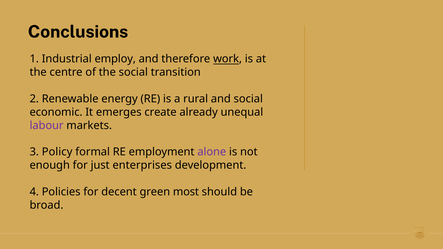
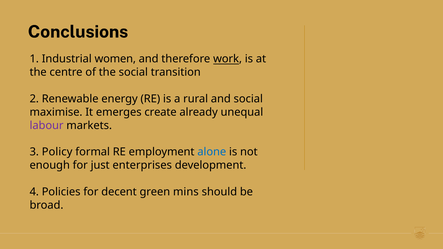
employ: employ -> women (115, 59)
economic: economic -> maximise (56, 112)
alone colour: purple -> blue (212, 152)
most: most -> mins (186, 192)
